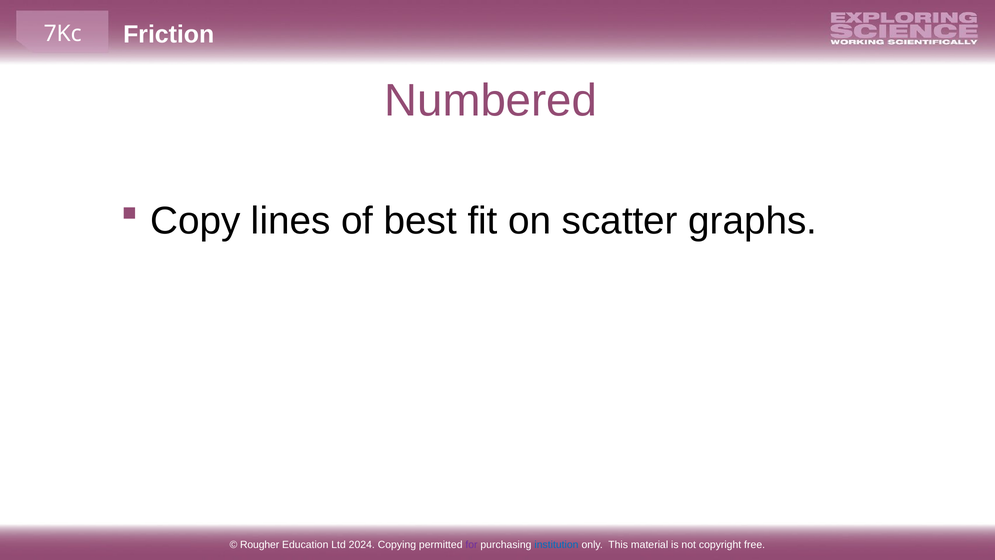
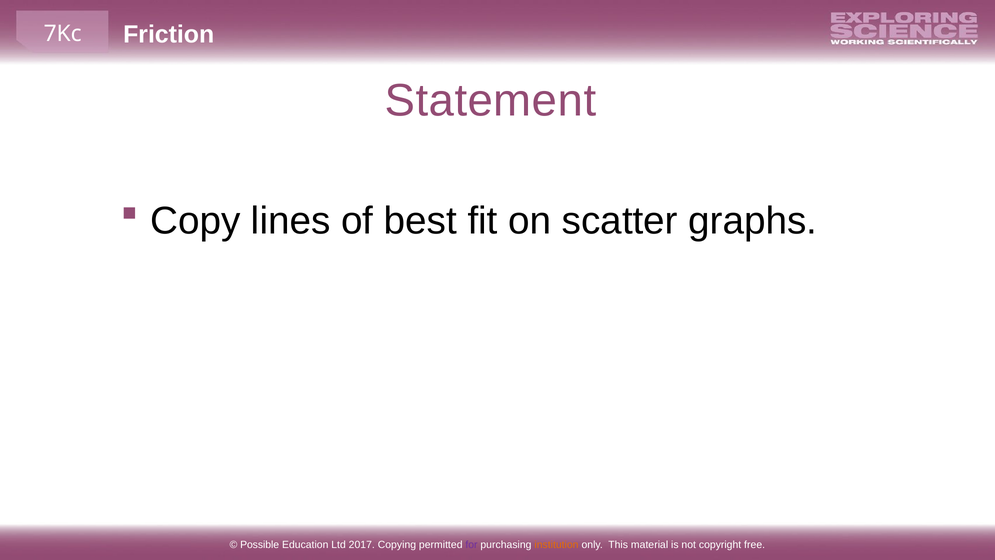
Numbered: Numbered -> Statement (491, 101)
Rougher: Rougher -> Possible (260, 544)
2024: 2024 -> 2017 (362, 544)
institution colour: blue -> orange (556, 544)
